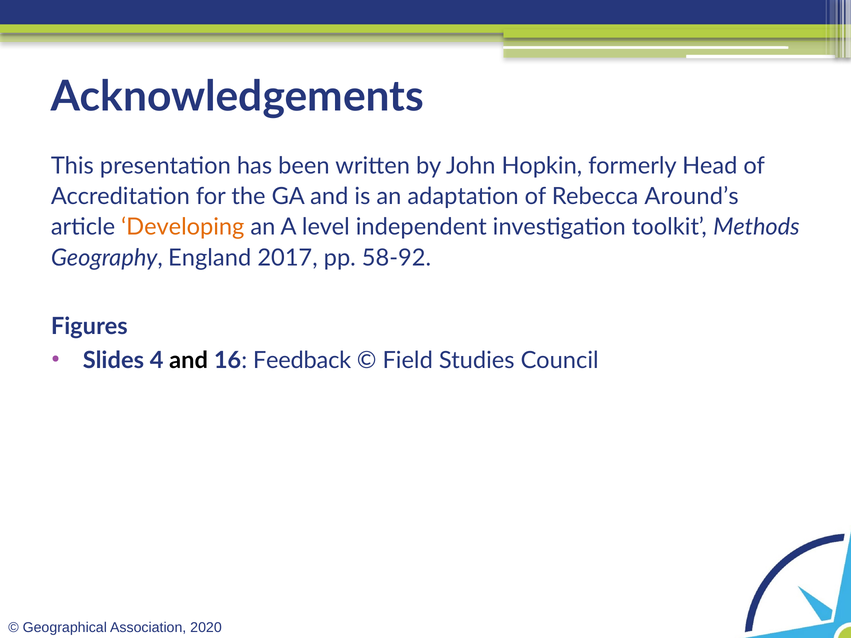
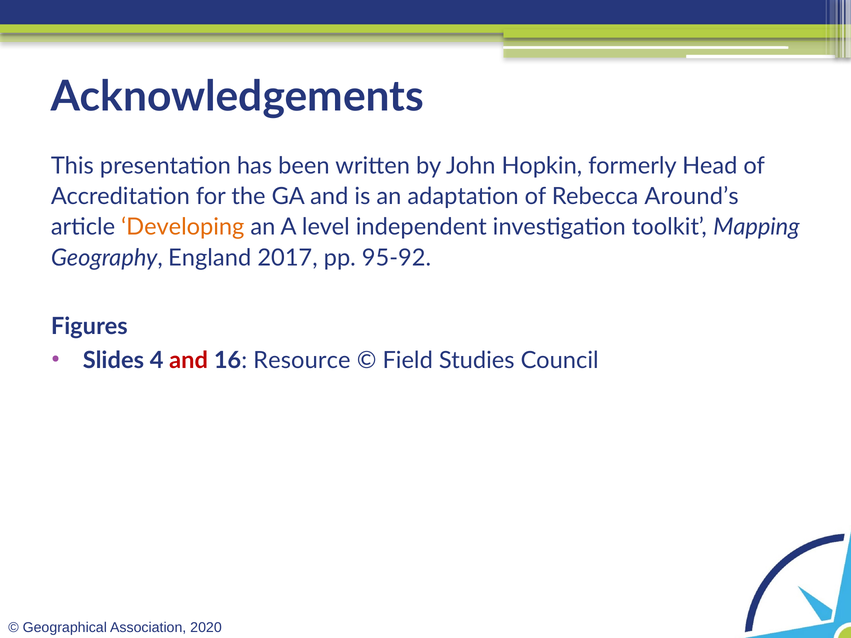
Methods: Methods -> Mapping (756, 227)
58-92: 58-92 -> 95-92 (396, 258)
and colour: black -> red (189, 361)
Feedback: Feedback -> Resource (302, 361)
